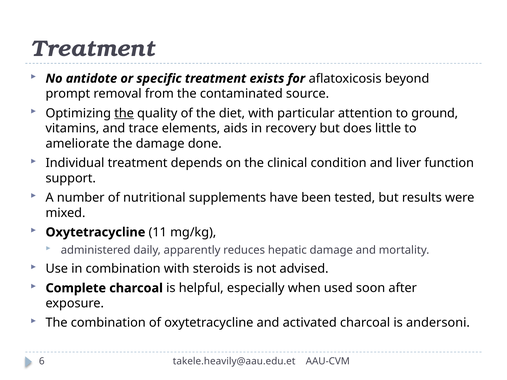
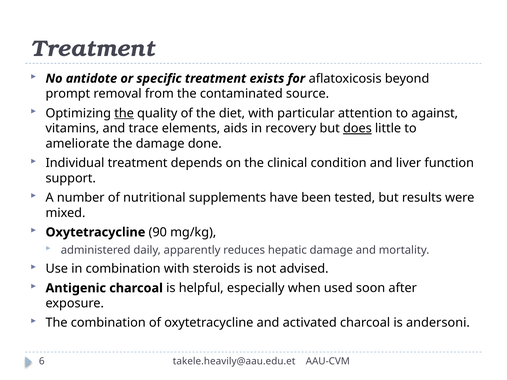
ground: ground -> against (435, 113)
does underline: none -> present (357, 128)
11: 11 -> 90 (158, 232)
Complete: Complete -> Antigenic (76, 288)
